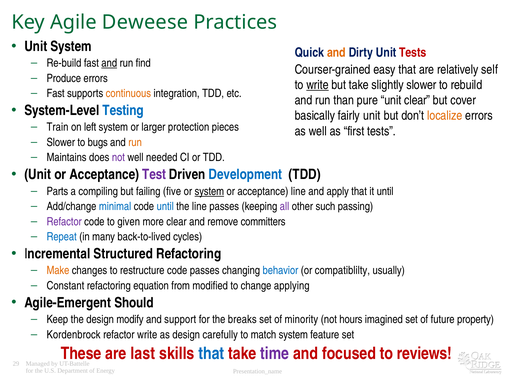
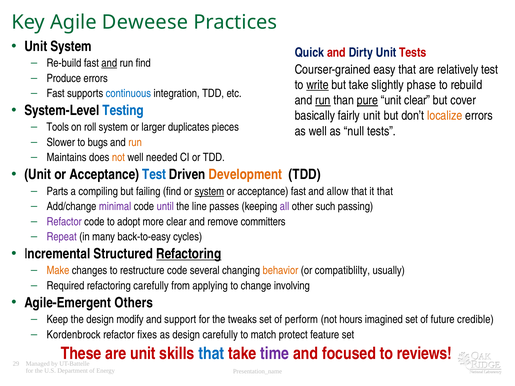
and colour: orange -> red (336, 53)
relatively self: self -> test (490, 69)
slightly slower: slower -> phase (421, 85)
continuous colour: orange -> blue (128, 94)
run underline: none -> present (323, 100)
pure underline: none -> present (367, 100)
Train: Train -> Tools (58, 127)
left: left -> roll (90, 127)
protection: protection -> duplicates (189, 127)
first: first -> null (354, 131)
not colour: purple -> orange (118, 158)
Test colour: purple -> blue (154, 175)
Development colour: blue -> orange (245, 175)
failing five: five -> find (172, 191)
acceptance line: line -> fast (298, 191)
apply: apply -> allow (338, 191)
it until: until -> that (385, 191)
minimal colour: blue -> purple (115, 207)
until colour: blue -> purple (165, 207)
given: given -> adopt (129, 222)
Repeat colour: blue -> purple (62, 237)
back-to-lived: back-to-lived -> back-to-easy (144, 237)
Refactoring underline: none -> present (189, 254)
code passes: passes -> several (205, 271)
behavior colour: blue -> orange (280, 271)
Constant: Constant -> Required (65, 286)
refactoring equation: equation -> carefully (151, 286)
modified: modified -> applying (210, 286)
applying: applying -> involving (292, 286)
Should: Should -> Others (134, 303)
breaks: breaks -> tweaks (242, 320)
minority: minority -> perform (301, 320)
property: property -> credible (475, 320)
refactor write: write -> fixes (147, 335)
match system: system -> protect (293, 335)
are last: last -> unit (143, 354)
